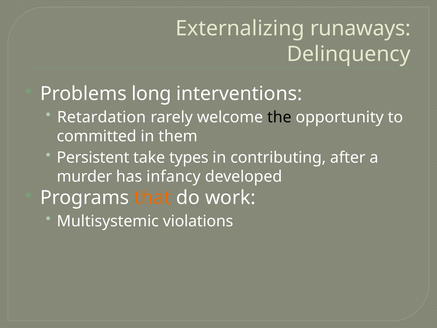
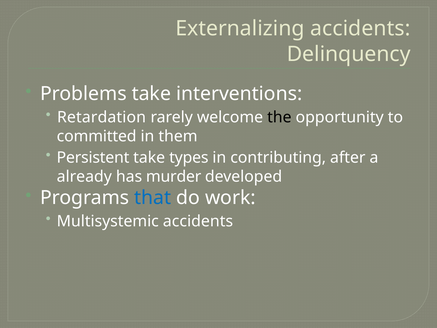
Externalizing runaways: runaways -> accidents (360, 28)
Problems long: long -> take (151, 94)
murder: murder -> already (84, 176)
infancy: infancy -> murder (174, 176)
that colour: orange -> blue (153, 198)
Multisystemic violations: violations -> accidents (198, 221)
